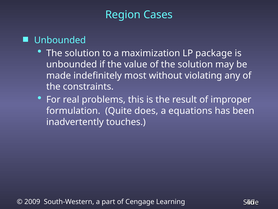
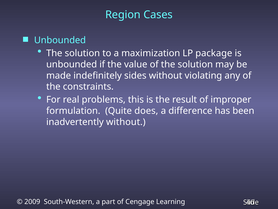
most: most -> sides (135, 75)
equations: equations -> difference (190, 111)
inadvertently touches: touches -> without (126, 122)
